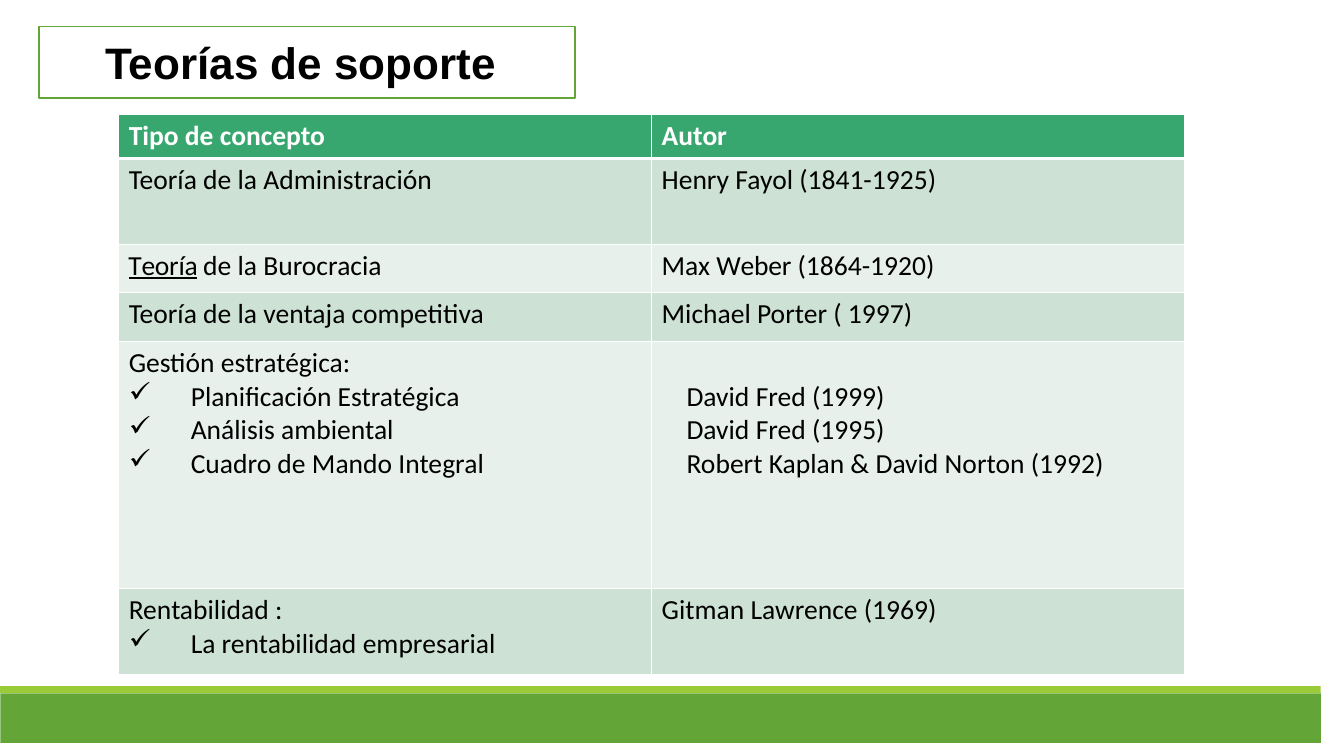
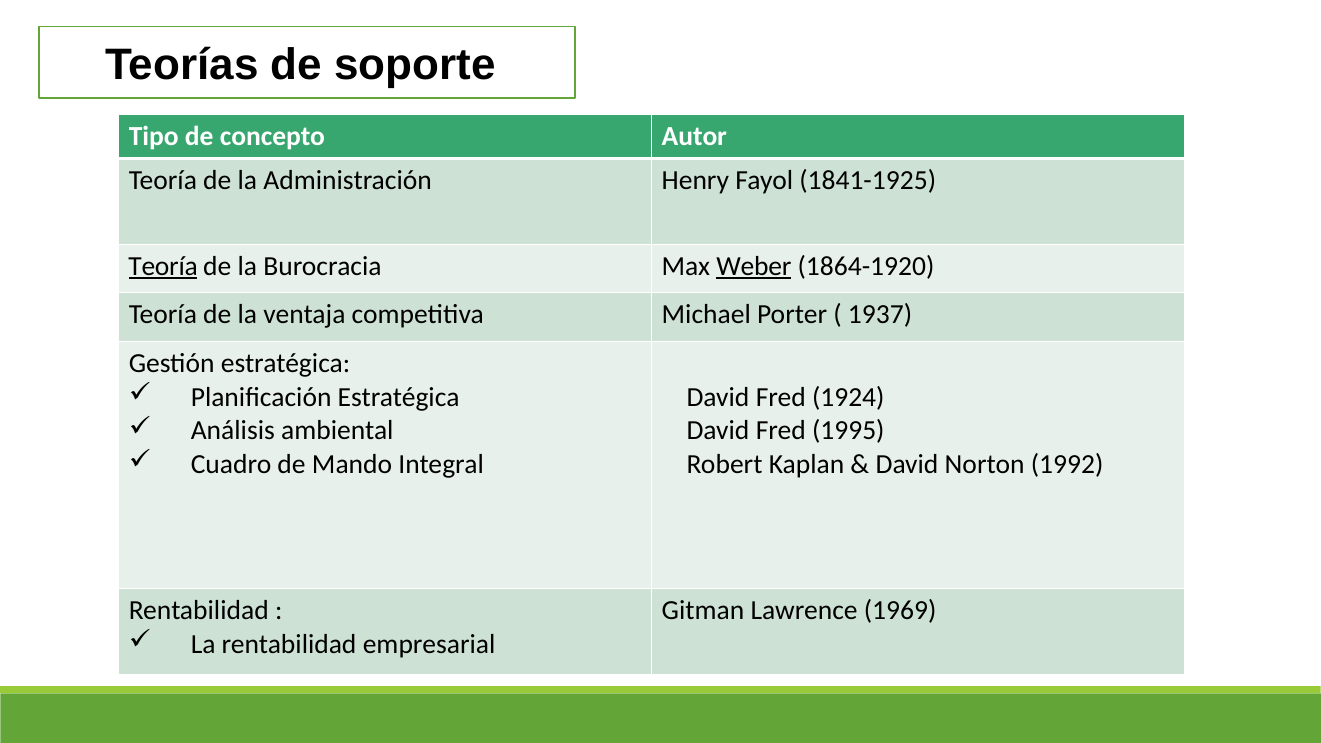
Weber underline: none -> present (754, 266)
1997: 1997 -> 1937 (880, 315)
1999: 1999 -> 1924 (848, 397)
